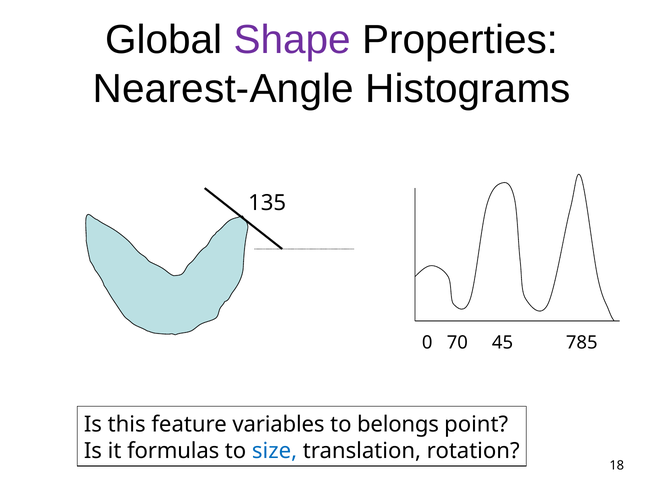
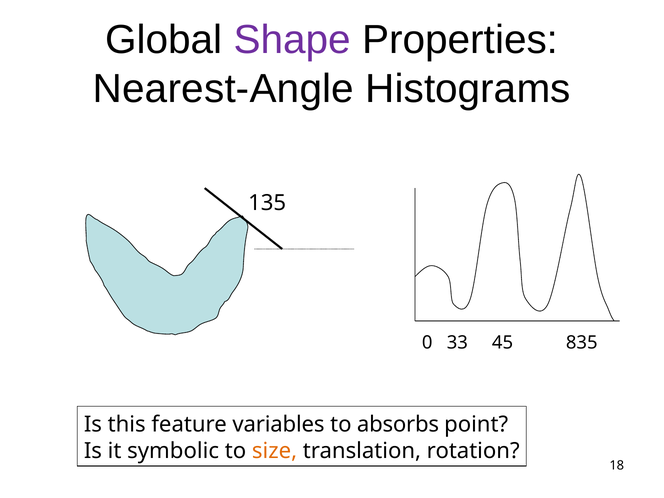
70: 70 -> 33 (457, 343)
785: 785 -> 835 (582, 343)
belongs: belongs -> absorbs (398, 424)
formulas: formulas -> symbolic (173, 451)
size colour: blue -> orange (275, 451)
